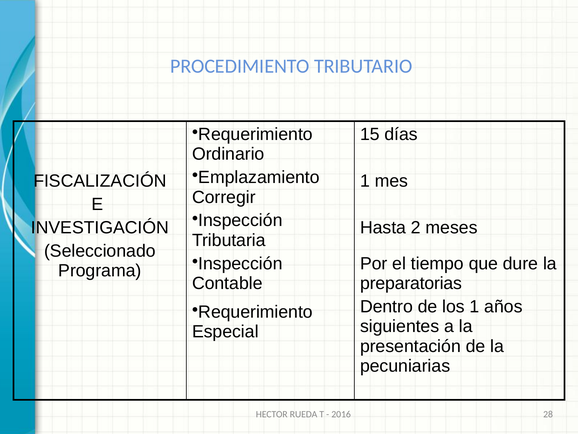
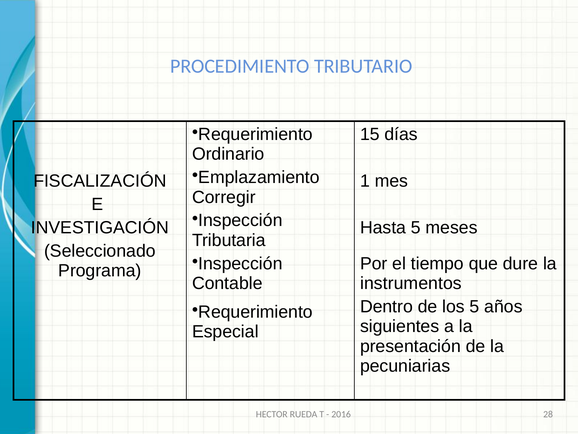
Hasta 2: 2 -> 5 (416, 227)
preparatorias: preparatorias -> instrumentos (411, 283)
los 1: 1 -> 5 (475, 306)
